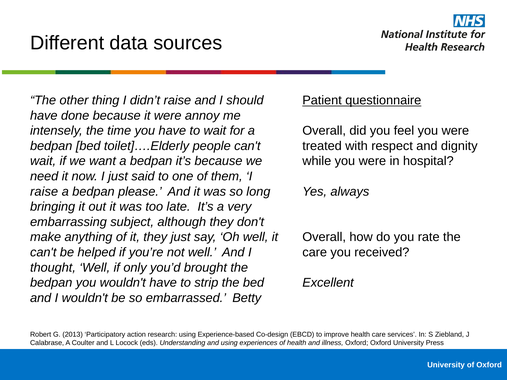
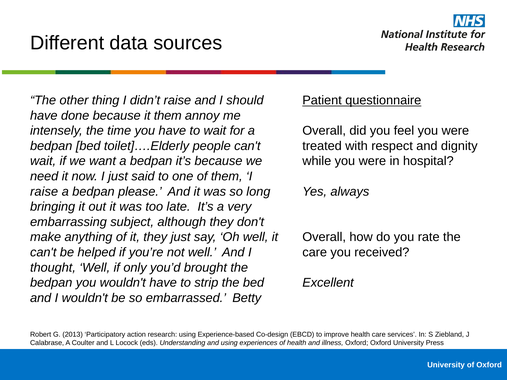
it were: were -> them (168, 116)
